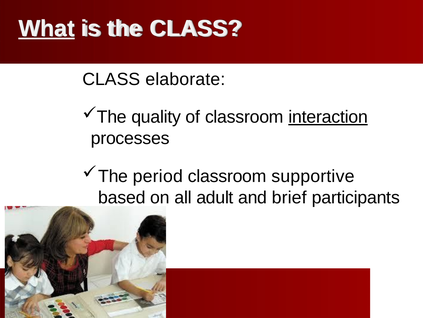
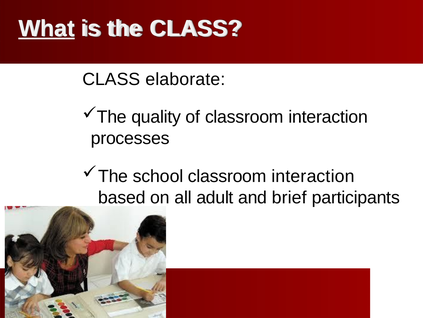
interaction underline: present -> none (328, 117)
period: period -> school (158, 176)
supportive: supportive -> interaction (313, 176)
